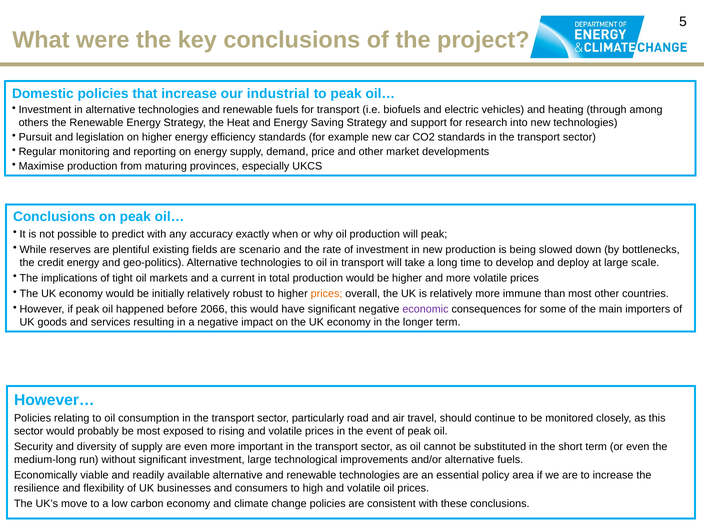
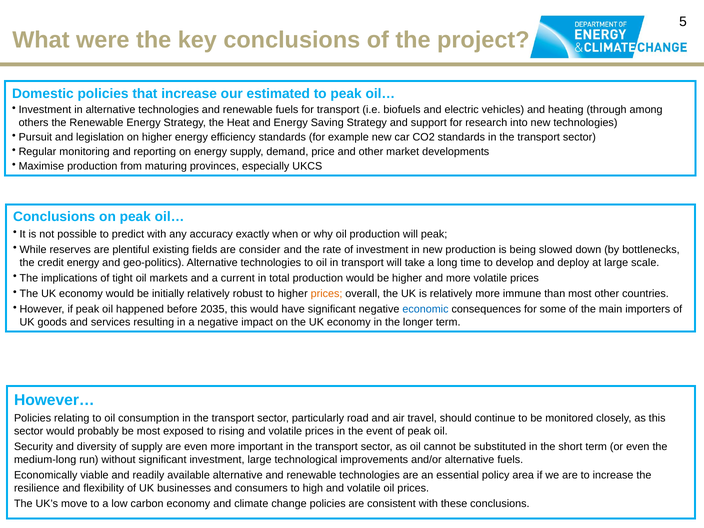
industrial: industrial -> estimated (278, 94)
scenario: scenario -> consider (260, 250)
2066: 2066 -> 2035 (214, 309)
economic colour: purple -> blue (425, 309)
